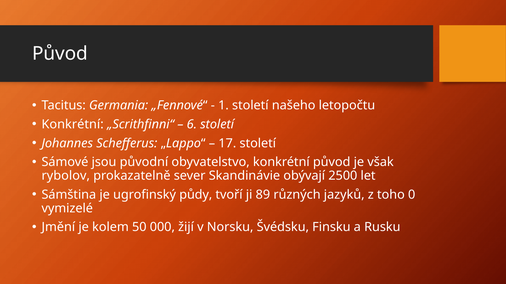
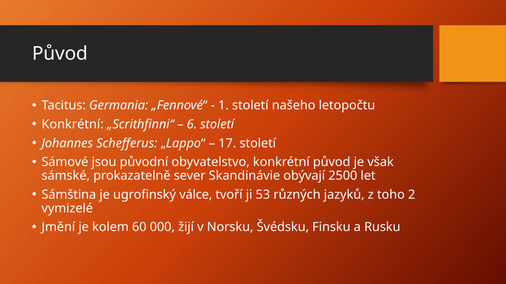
rybolov: rybolov -> sámské (66, 176)
půdy: půdy -> válce (196, 195)
89: 89 -> 53 (263, 195)
0: 0 -> 2 (412, 195)
50: 50 -> 60 (139, 228)
